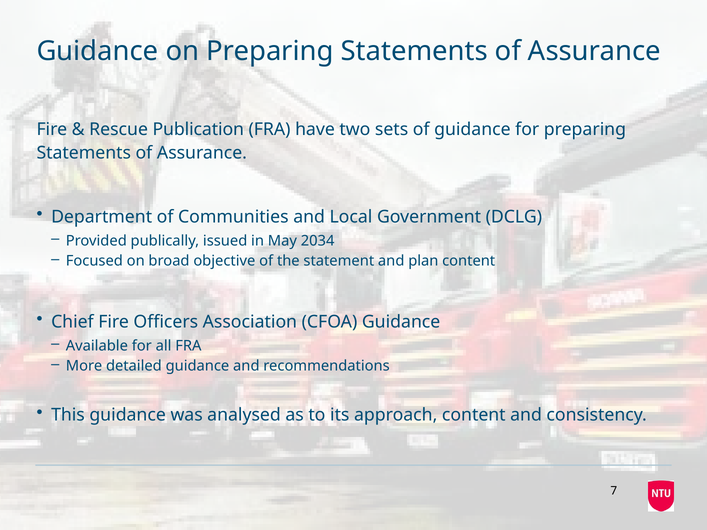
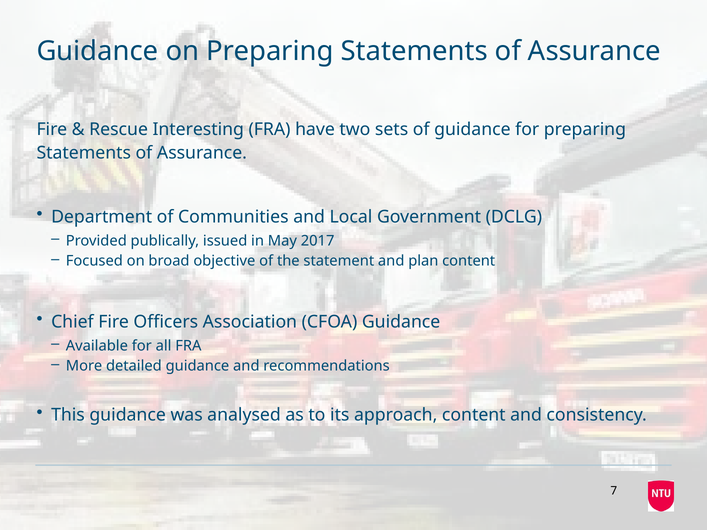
Publication: Publication -> Interesting (198, 129)
2034: 2034 -> 2017 (318, 241)
